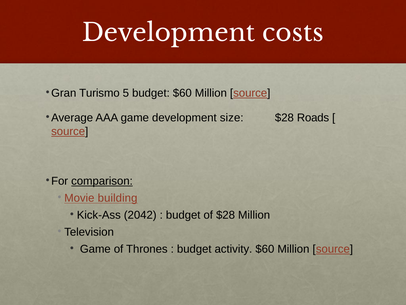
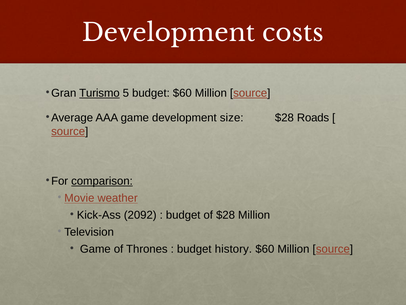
Turismo underline: none -> present (99, 93)
building: building -> weather (118, 198)
2042: 2042 -> 2092 (140, 215)
activity: activity -> history (233, 249)
